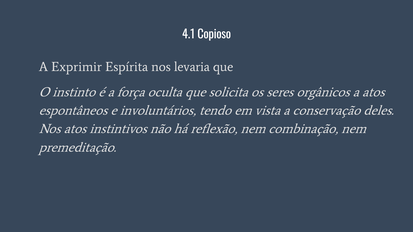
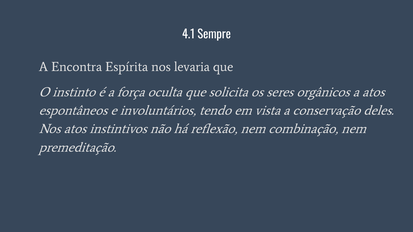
Copioso: Copioso -> Sempre (214, 35)
Exprimir: Exprimir -> Encontra (77, 67)
